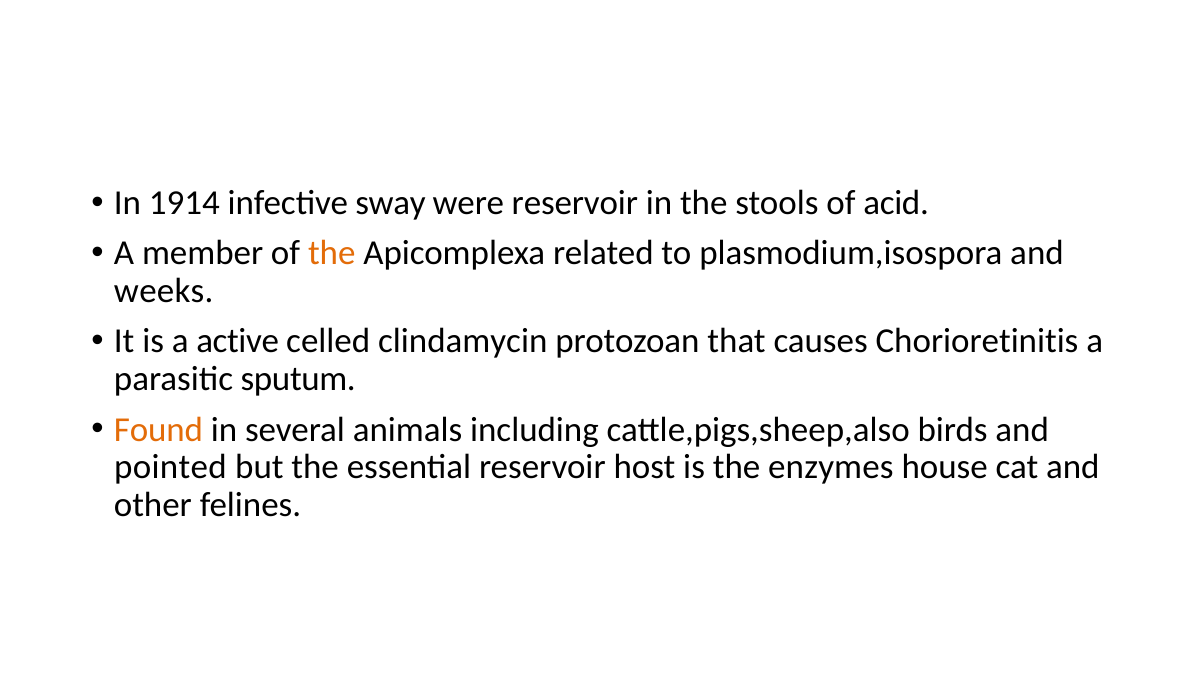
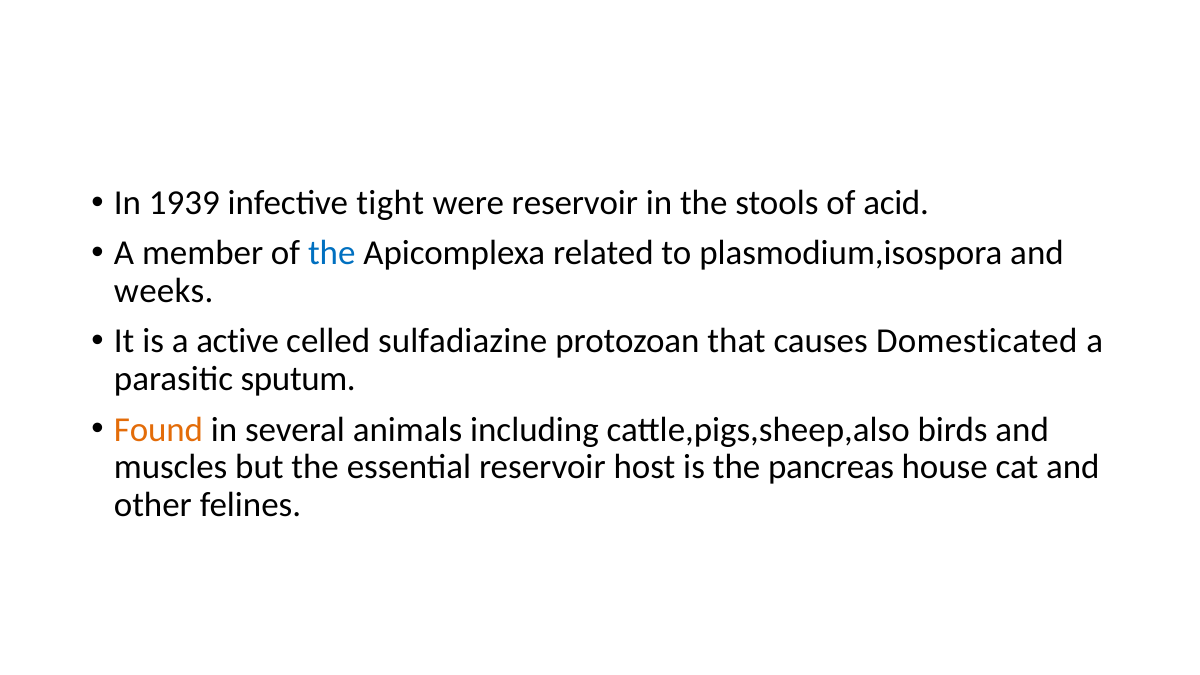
1914: 1914 -> 1939 (184, 203)
sway: sway -> tight (390, 203)
the colour: orange -> blue (332, 253)
clindamycin: clindamycin -> sulfadiazine (463, 341)
Chorioretinitis: Chorioretinitis -> Domesticated (977, 341)
pointed: pointed -> muscles (171, 467)
enzymes: enzymes -> pancreas (831, 467)
